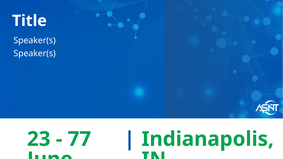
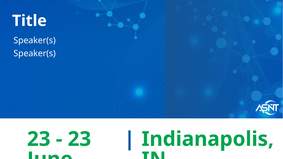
77: 77 -> 23 (79, 139)
